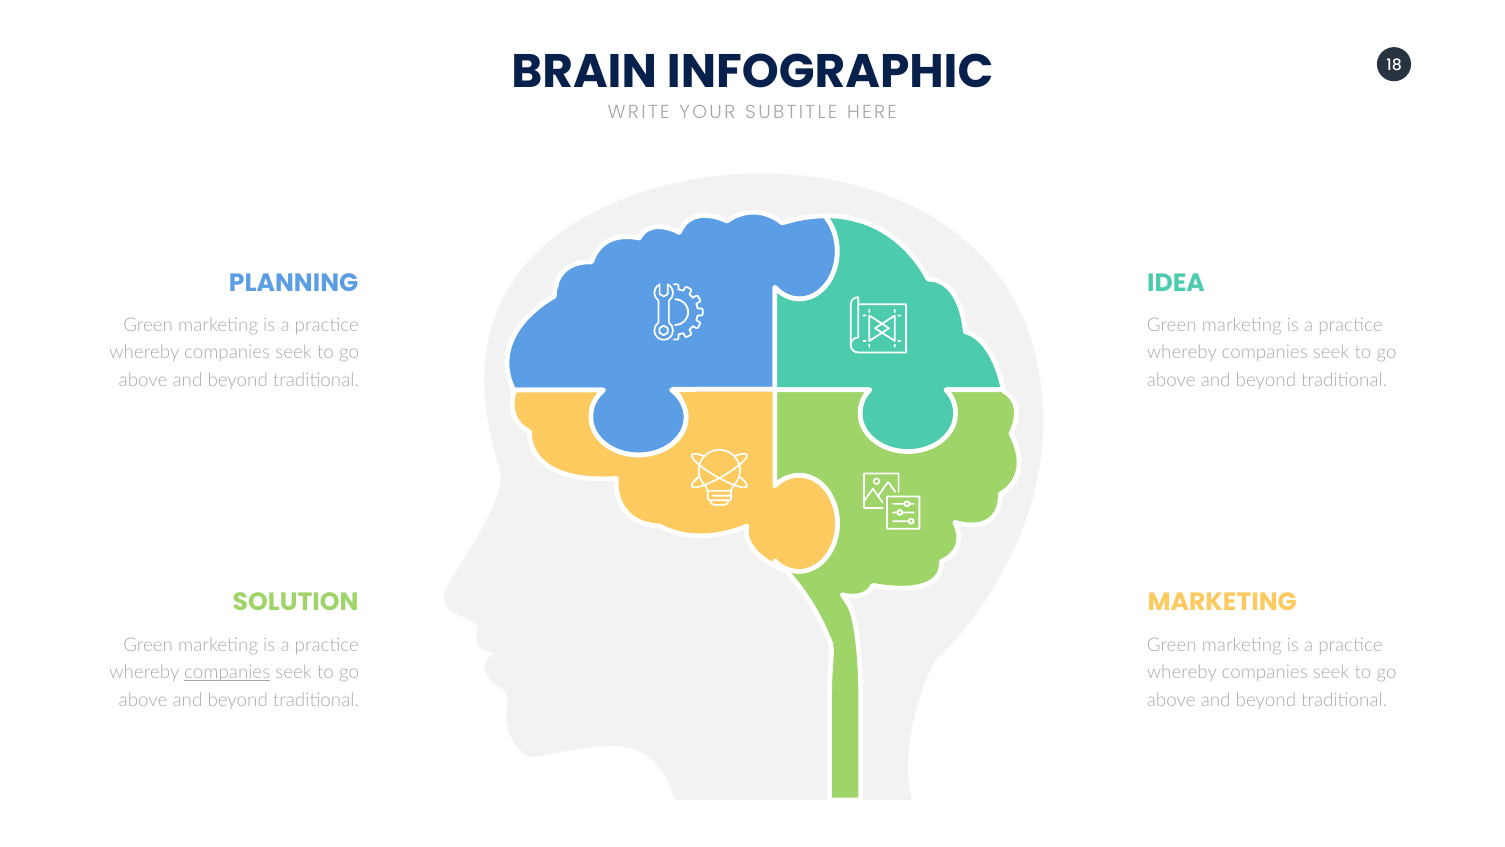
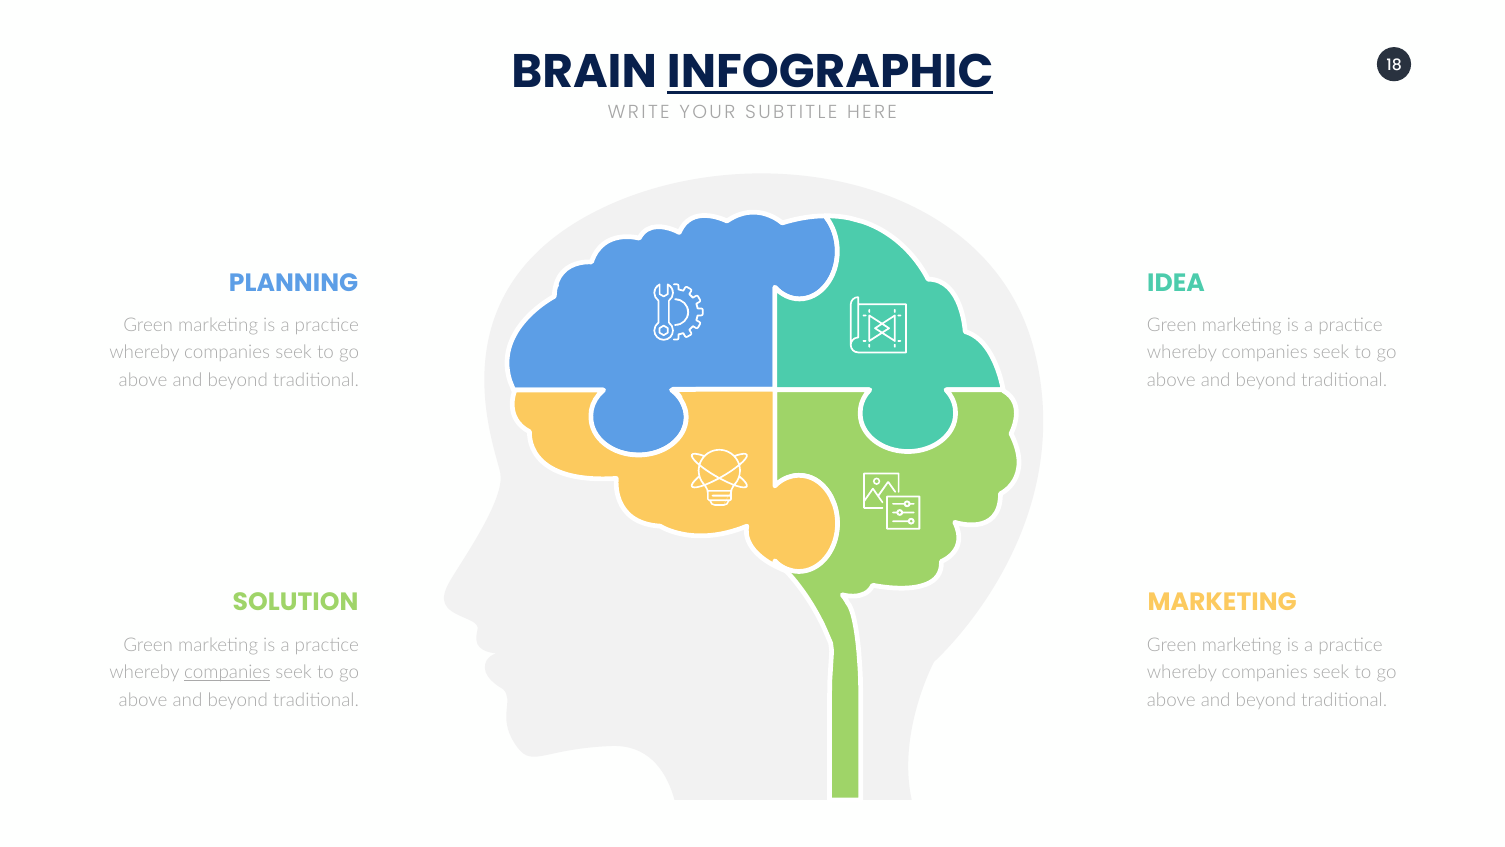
INFOGRAPHIC underline: none -> present (830, 72)
